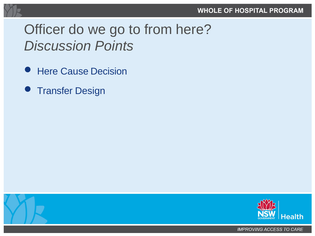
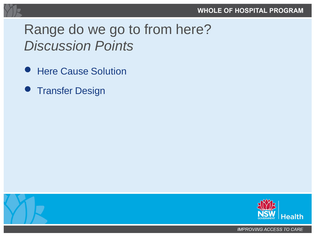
Officer: Officer -> Range (44, 30)
Decision: Decision -> Solution (109, 72)
